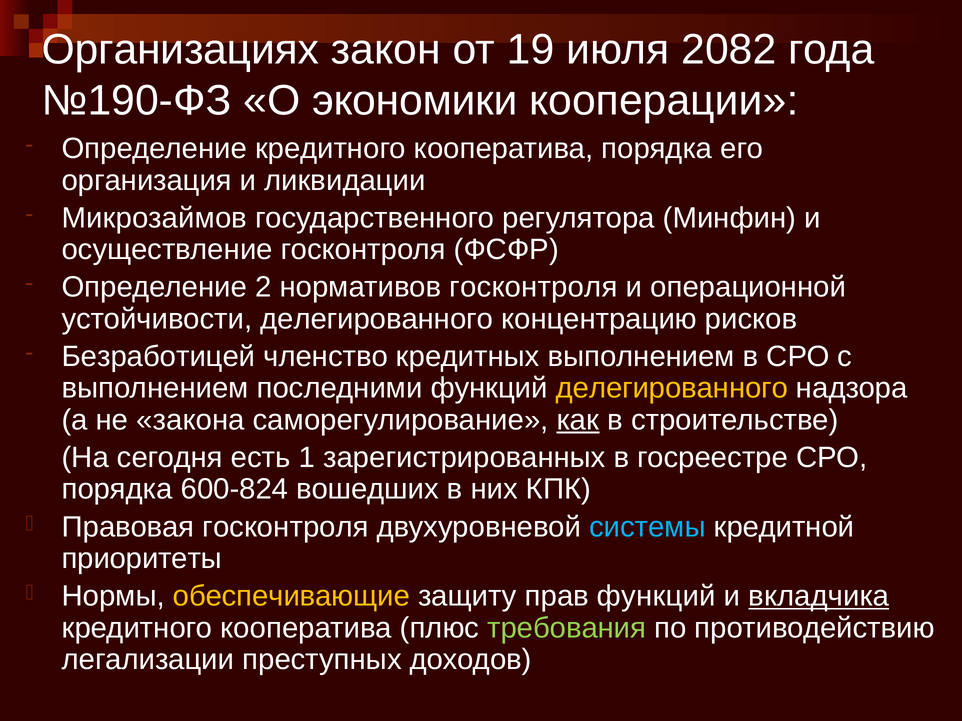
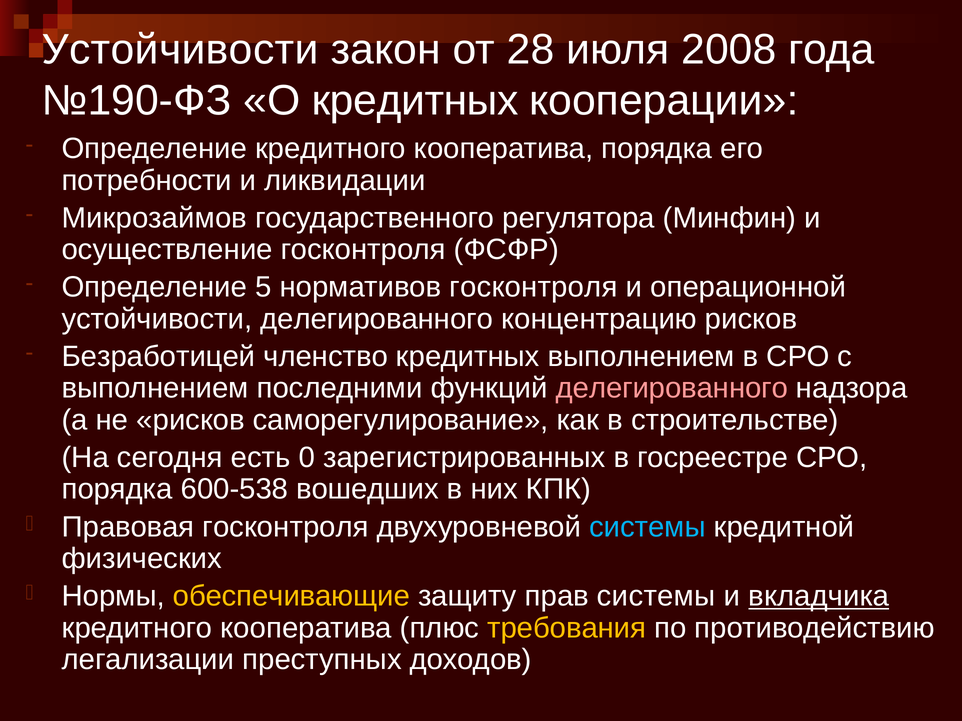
Организациях: Организациях -> Устойчивости (180, 49)
19: 19 -> 28 (531, 49)
2082: 2082 -> 2008 (729, 49)
О экономики: экономики -> кредитных (415, 101)
организация: организация -> потребности (147, 181)
2: 2 -> 5 (263, 287)
делегированного colour: yellow -> pink (672, 389)
не закона: закона -> рисков (191, 420)
как underline: present -> none (578, 420)
1: 1 -> 0 (307, 458)
600-824: 600-824 -> 600-538 (235, 490)
приоритеты: приоритеты -> физических (142, 559)
прав функций: функций -> системы (656, 597)
требования colour: light green -> yellow (567, 628)
